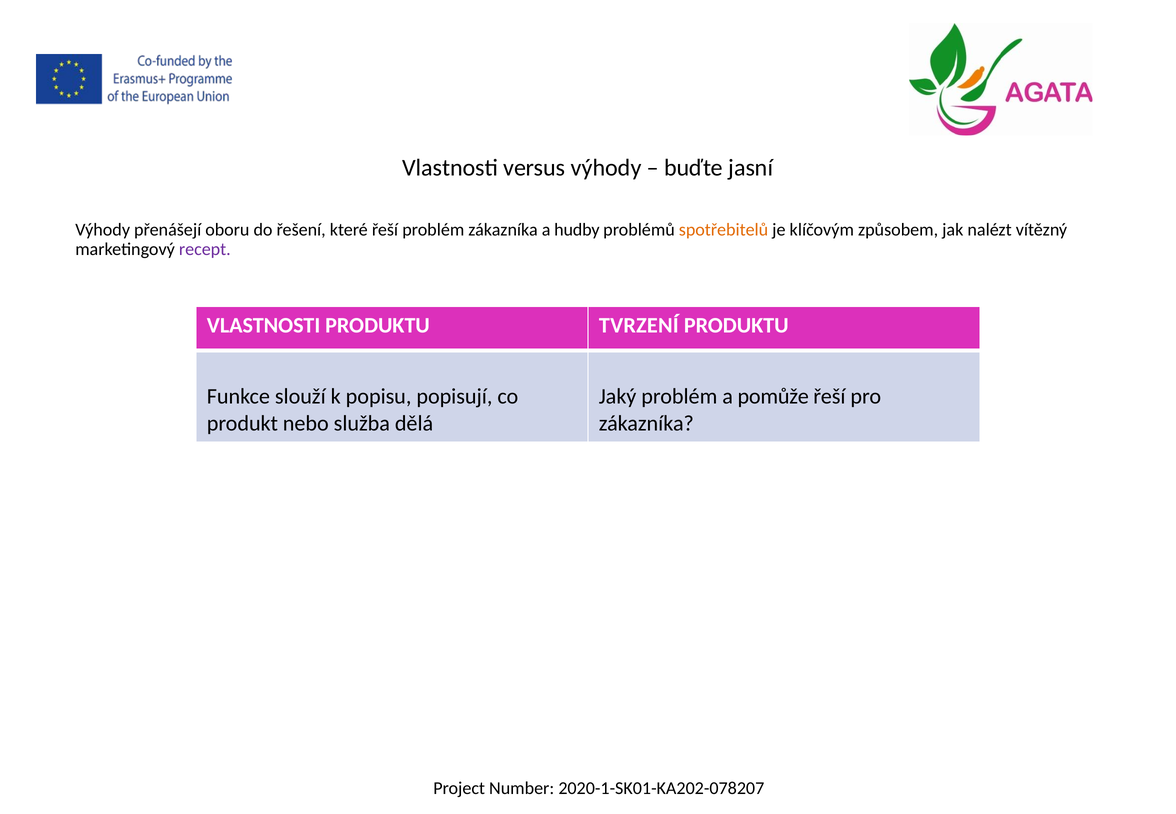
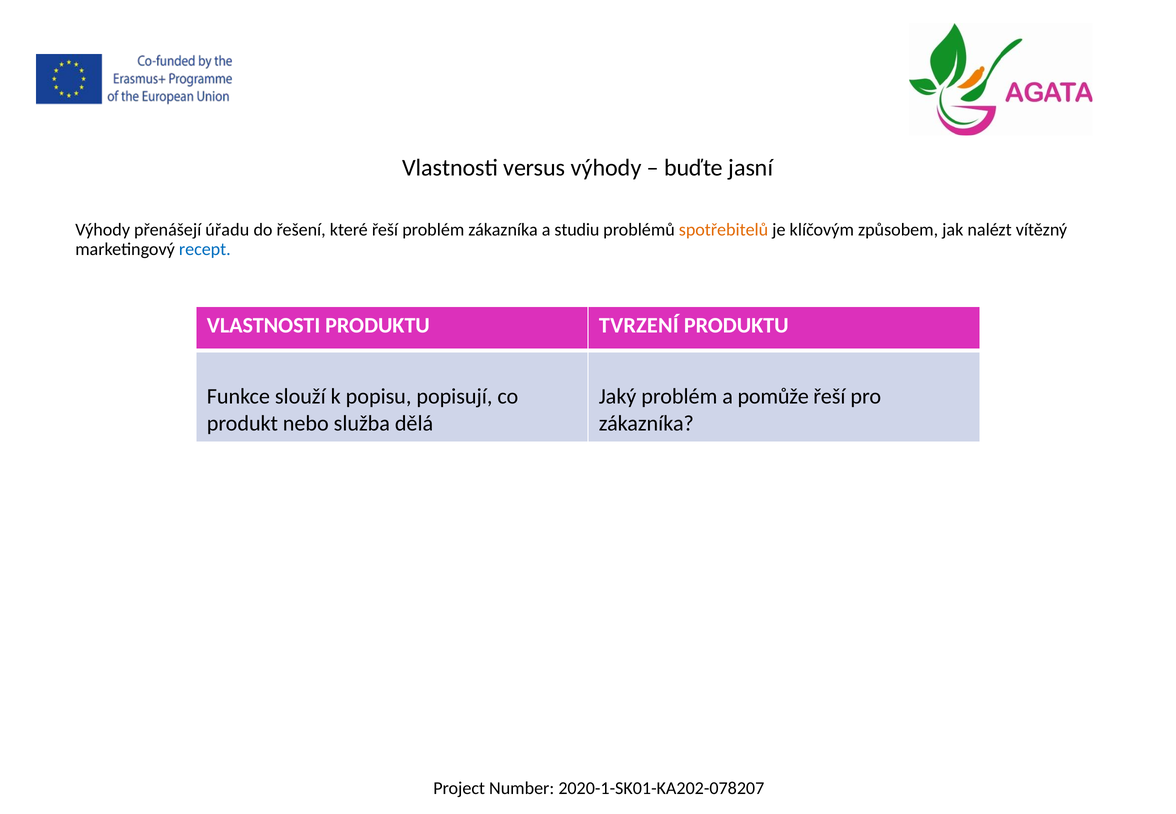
oboru: oboru -> úřadu (227, 230)
hudby: hudby -> studiu (577, 230)
recept colour: purple -> blue (205, 249)
